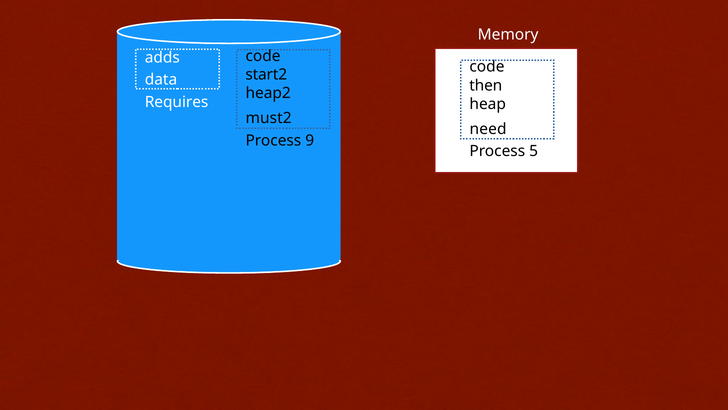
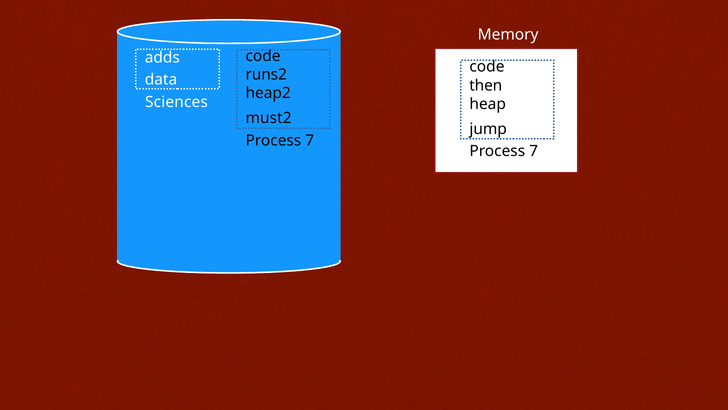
start2: start2 -> runs2 (266, 75)
Requires: Requires -> Sciences (176, 102)
need: need -> jump (488, 129)
9: 9 -> 7 (310, 141)
5: 5 -> 7 (534, 151)
